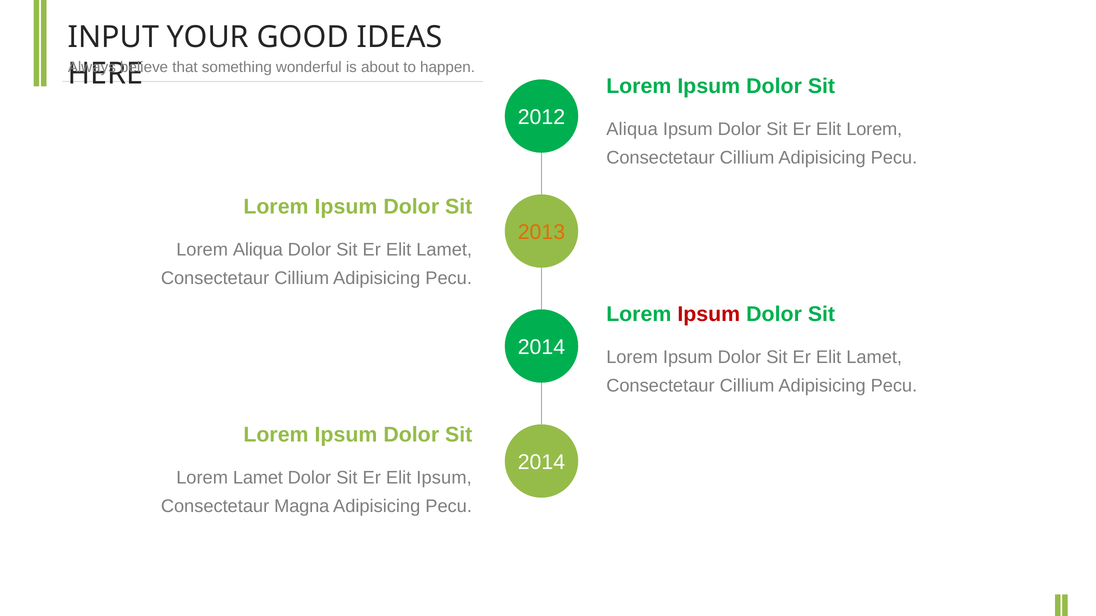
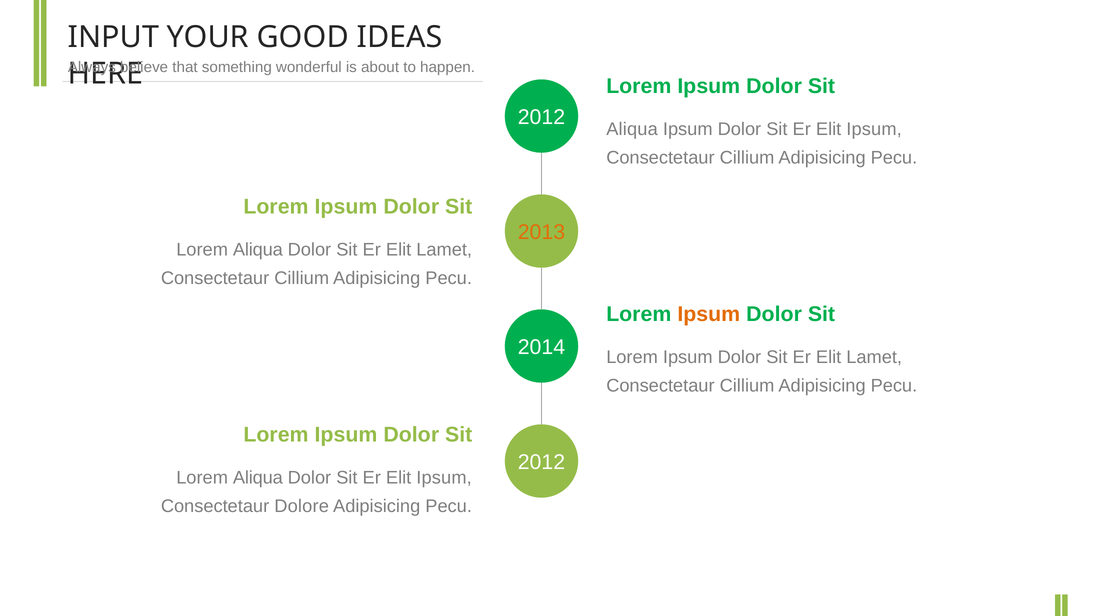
Lorem: Lorem -> Ipsum (874, 129)
Ipsum colour: red -> orange (709, 314)
2014: 2014 -> 2012 (541, 463)
Lamet: Lamet -> Aliqua (258, 478)
Magna: Magna -> Dolore (302, 507)
